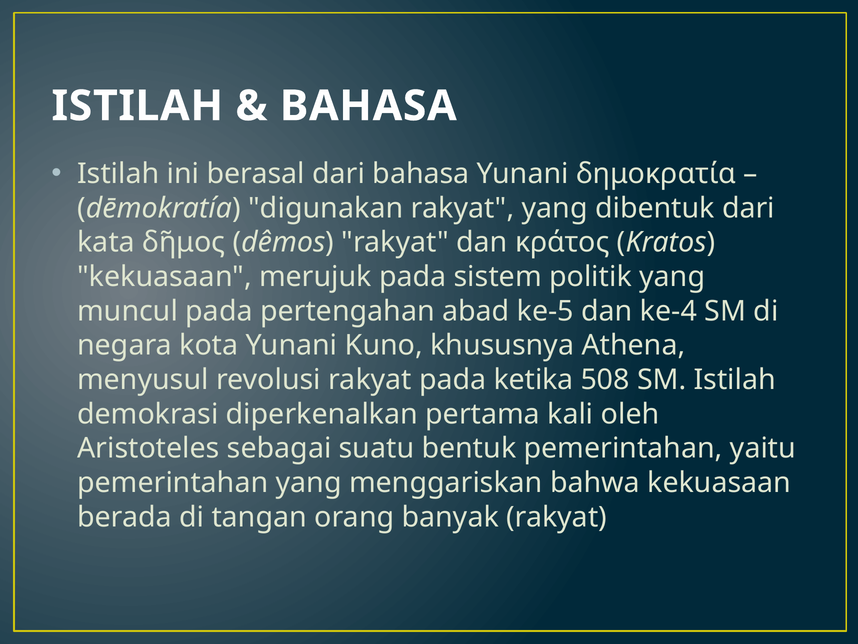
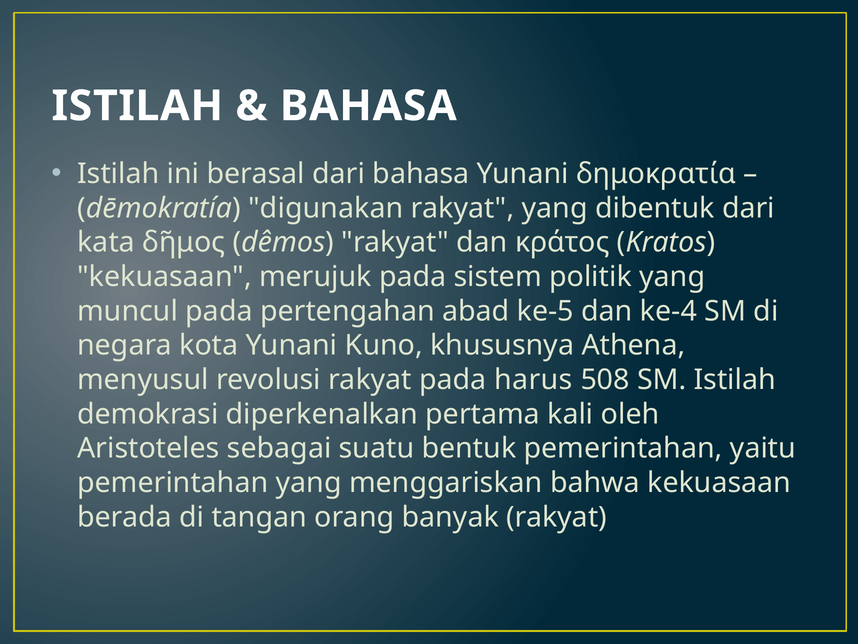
ketika: ketika -> harus (533, 380)
